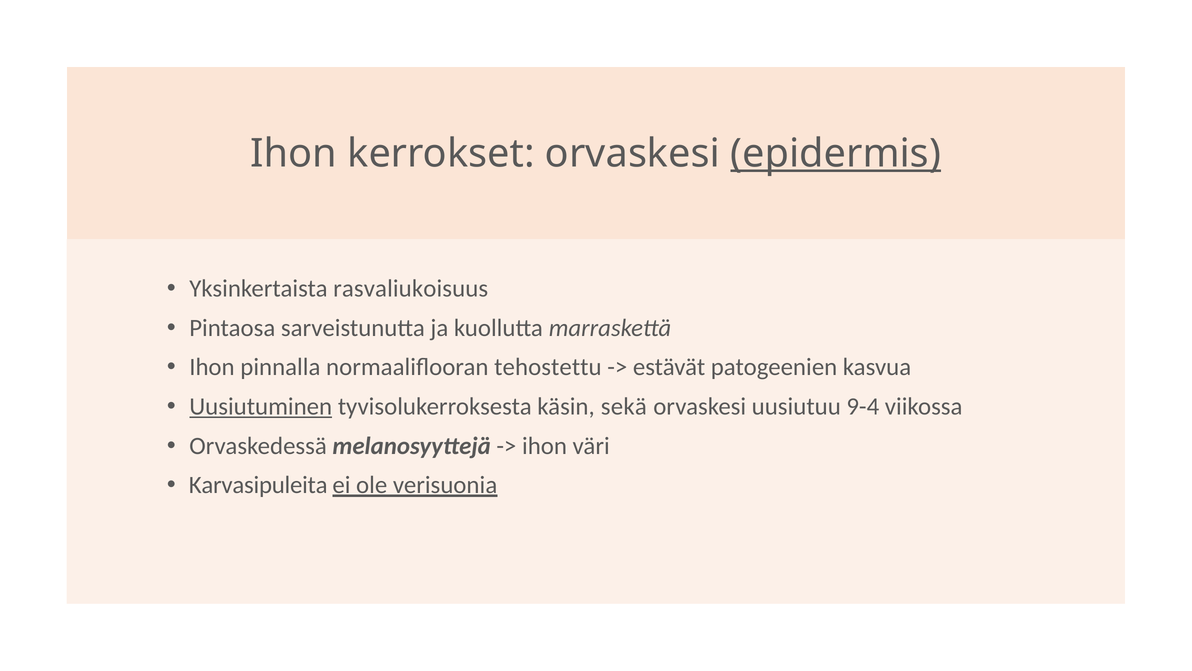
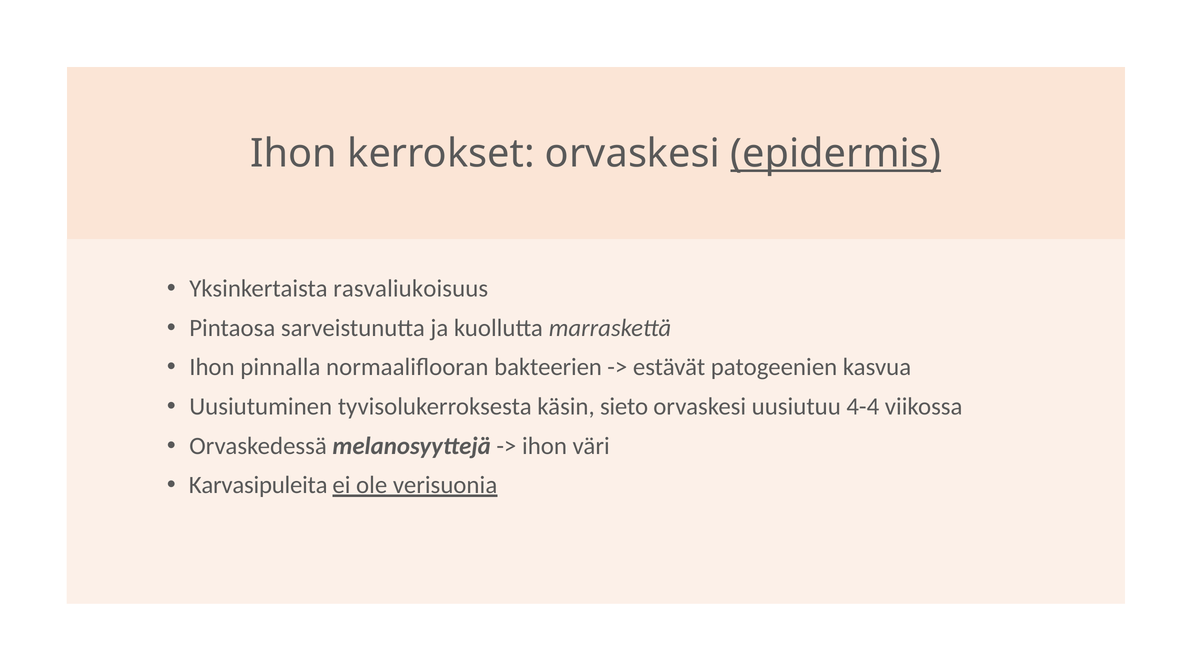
tehostettu: tehostettu -> bakteerien (548, 367)
Uusiutuminen underline: present -> none (261, 406)
sekä: sekä -> sieto (624, 406)
9-4: 9-4 -> 4-4 (863, 406)
